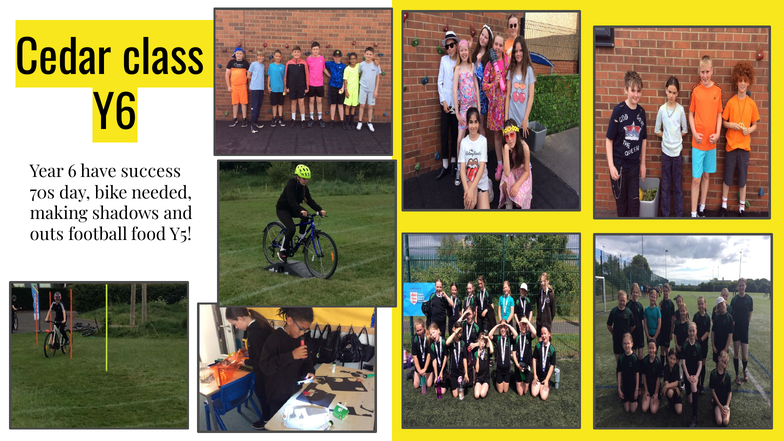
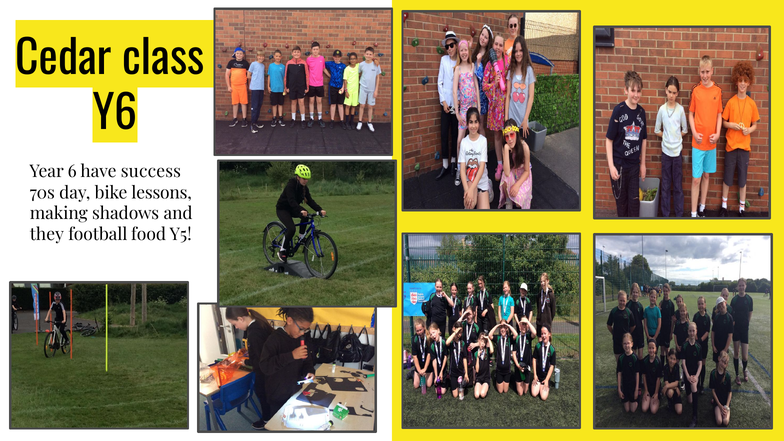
needed: needed -> lessons (162, 193)
outs: outs -> they (47, 235)
